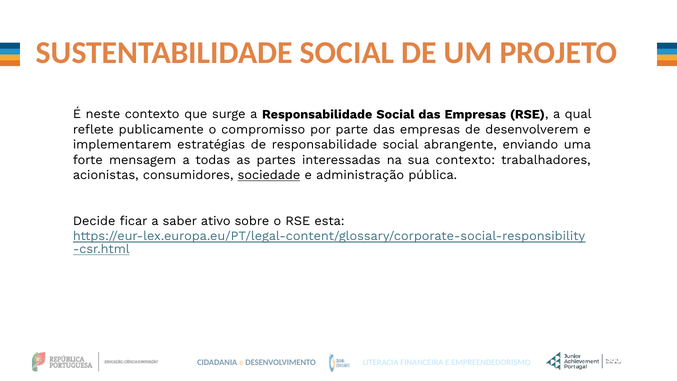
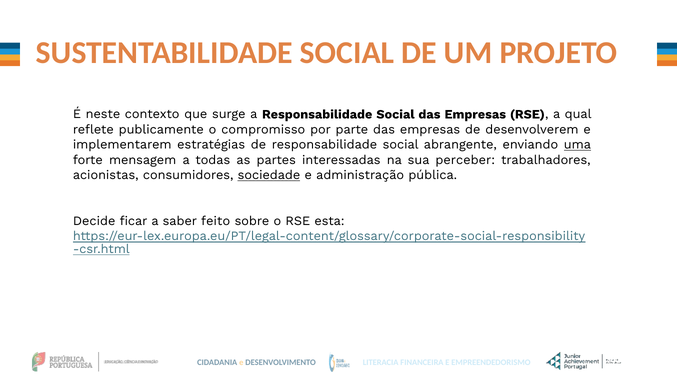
uma underline: none -> present (577, 145)
sua contexto: contexto -> perceber (465, 160)
ativo: ativo -> feito (216, 221)
